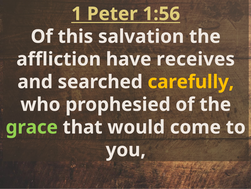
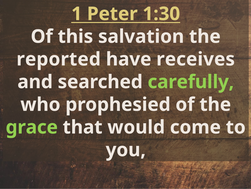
1:56: 1:56 -> 1:30 (161, 14)
affliction: affliction -> reported (59, 59)
carefully colour: yellow -> light green (191, 82)
